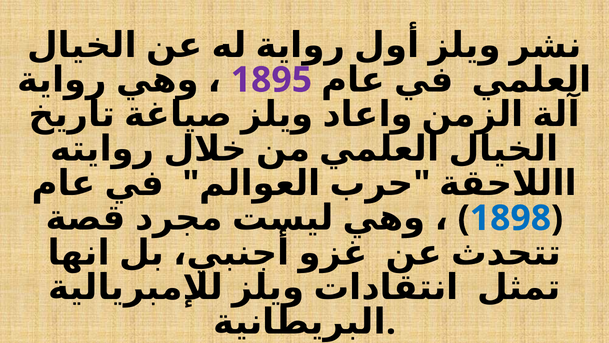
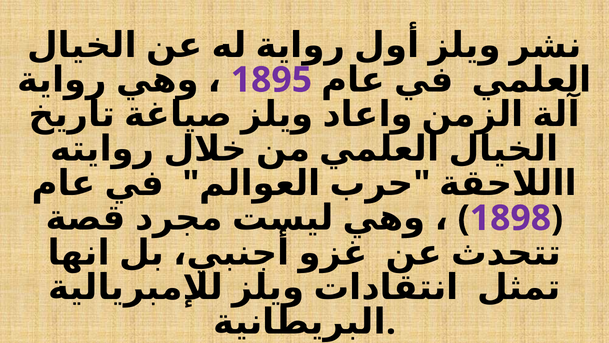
1898 colour: blue -> purple (510, 218)
